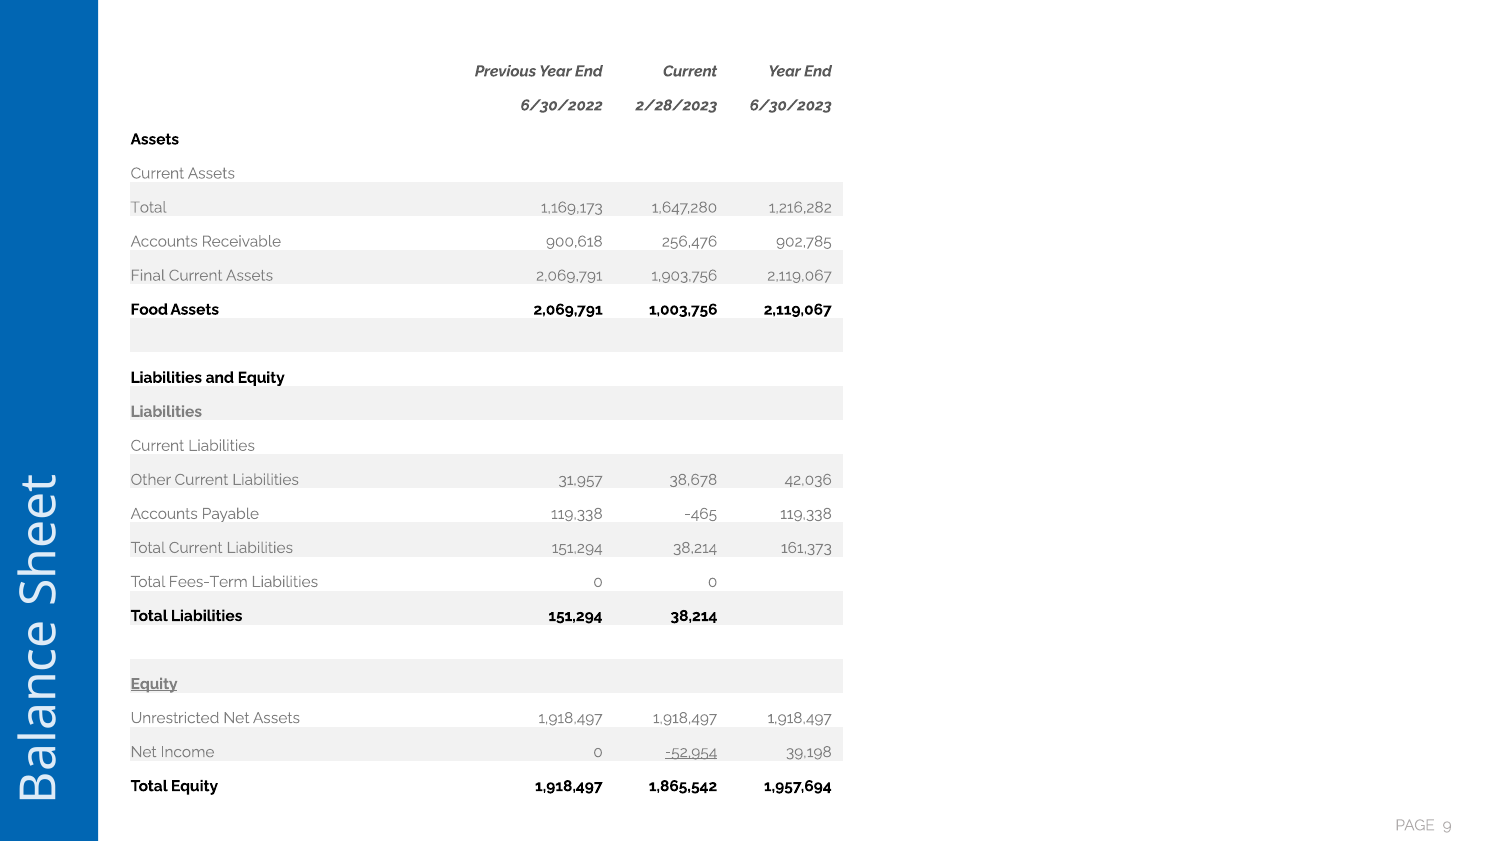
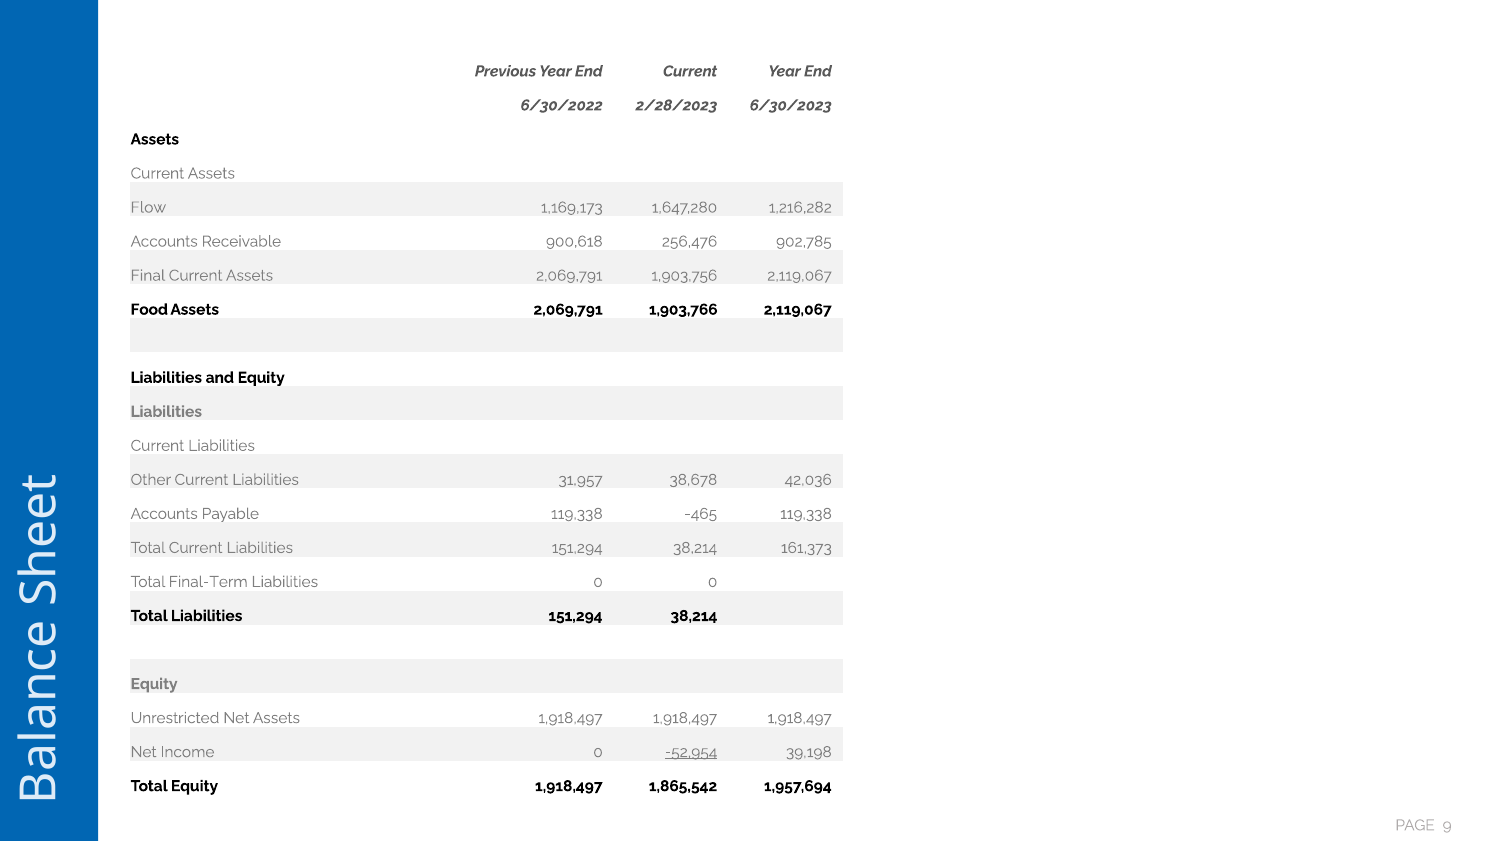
Total: Total -> Flow (148, 208)
1,003,756: 1,003,756 -> 1,903,766 (683, 310)
Fees-Term: Fees-Term -> Final-Term (208, 582)
Equity underline: present -> none (154, 684)
